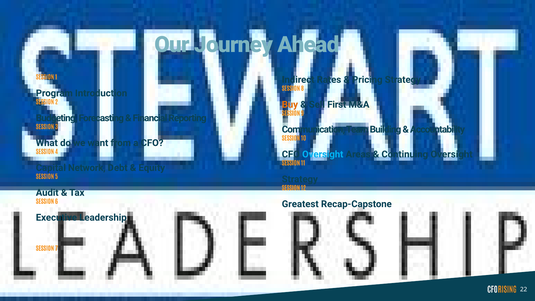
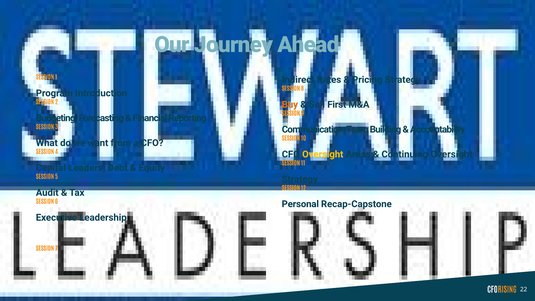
Oversight colour: light blue -> yellow (323, 154)
Network: Network -> Leaders (87, 168)
Greatest: Greatest -> Personal (300, 204)
